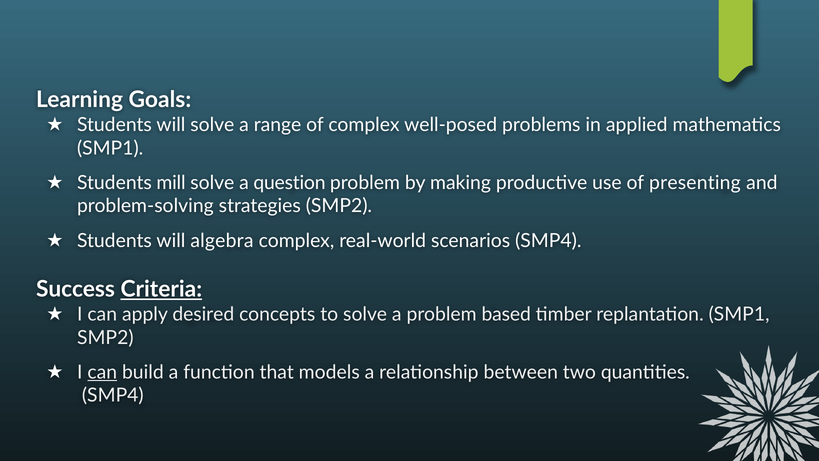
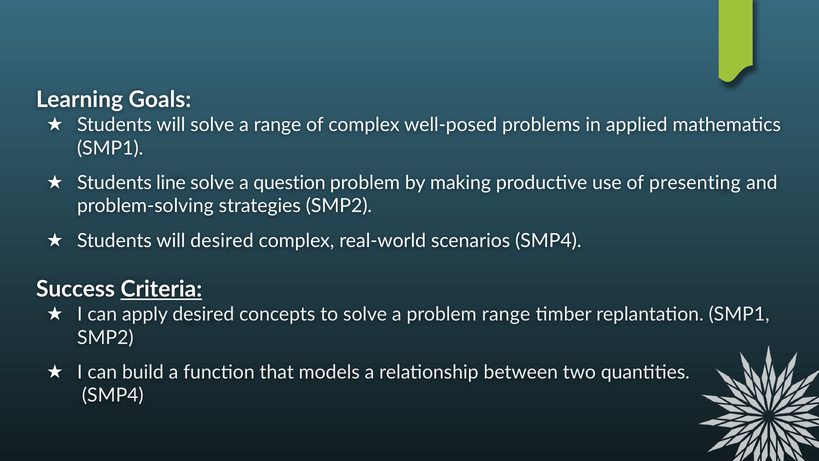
mill: mill -> line (171, 183)
will algebra: algebra -> desired (222, 240)
problem based: based -> range (506, 314)
can underline: present -> none (102, 372)
